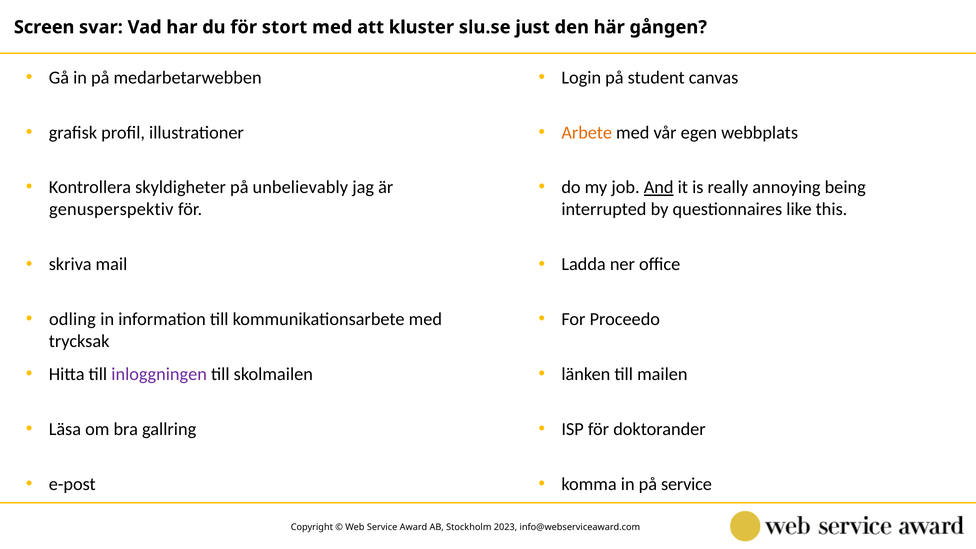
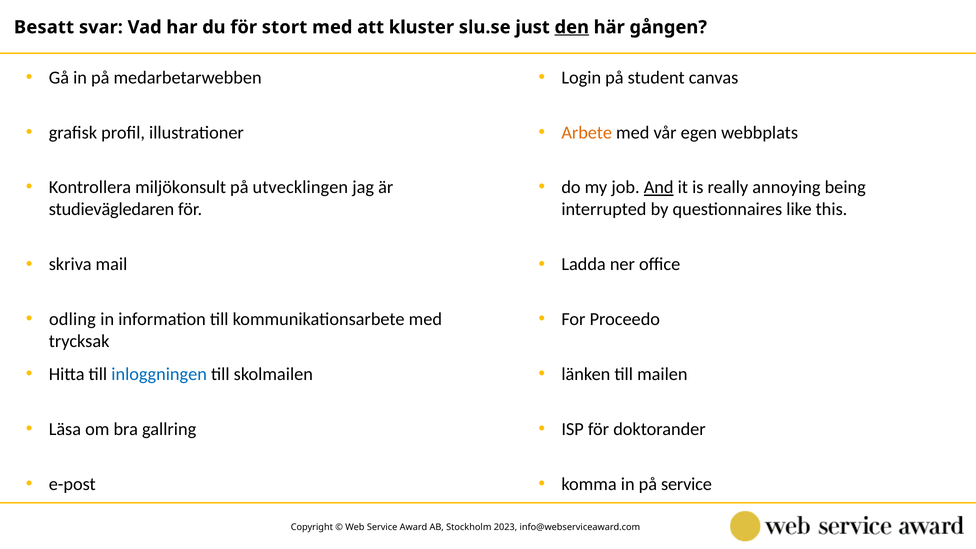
Screen: Screen -> Besatt (44, 27)
den underline: none -> present (572, 27)
skyldigheter: skyldigheter -> miljökonsult (181, 187)
unbelievably: unbelievably -> utvecklingen (300, 187)
genusperspektiv: genusperspektiv -> studievägledaren (111, 209)
inloggningen colour: purple -> blue (159, 374)
